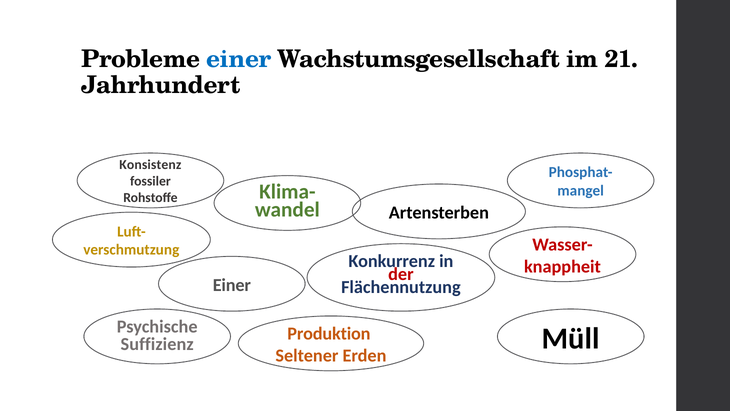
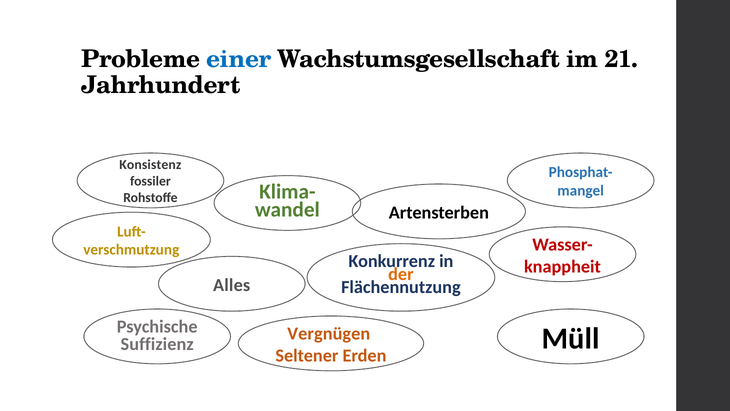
der colour: red -> orange (401, 274)
Einer: Einer -> Alles (232, 285)
Produktion: Produktion -> Vergnügen (329, 333)
